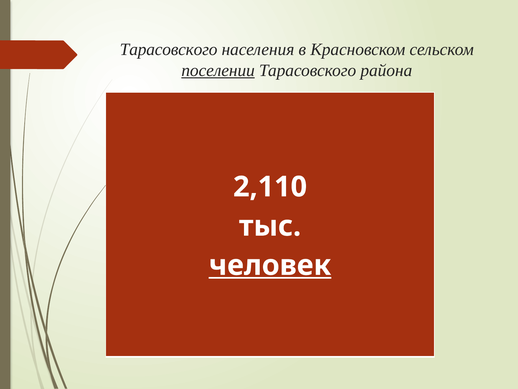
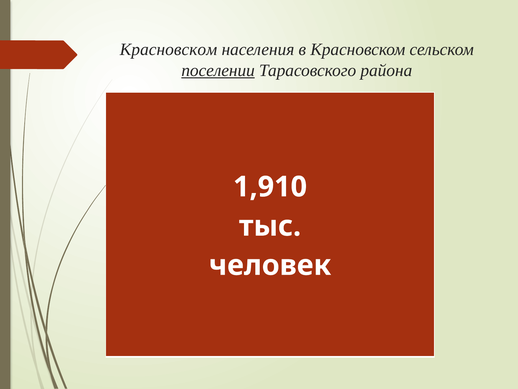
Тарасовского: Тарасовского -> Красновском (168, 50)
2,110: 2,110 -> 1,910 (270, 187)
человек underline: present -> none (270, 265)
